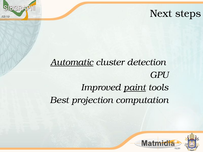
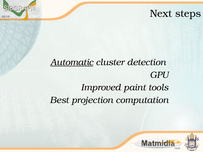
paint underline: present -> none (135, 88)
